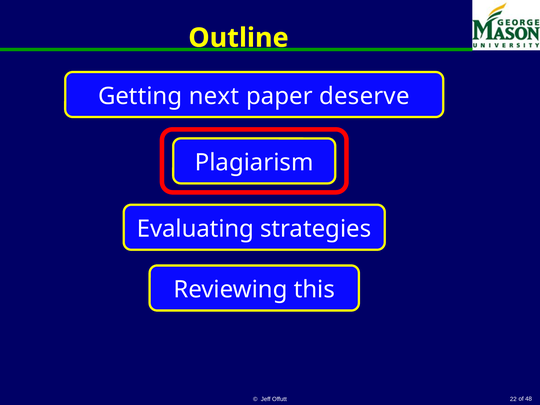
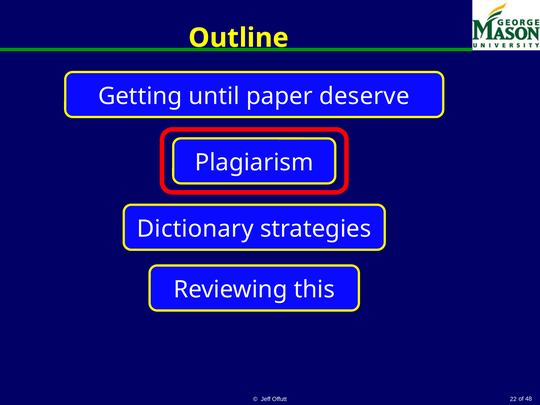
next: next -> until (214, 96)
Evaluating: Evaluating -> Dictionary (195, 229)
